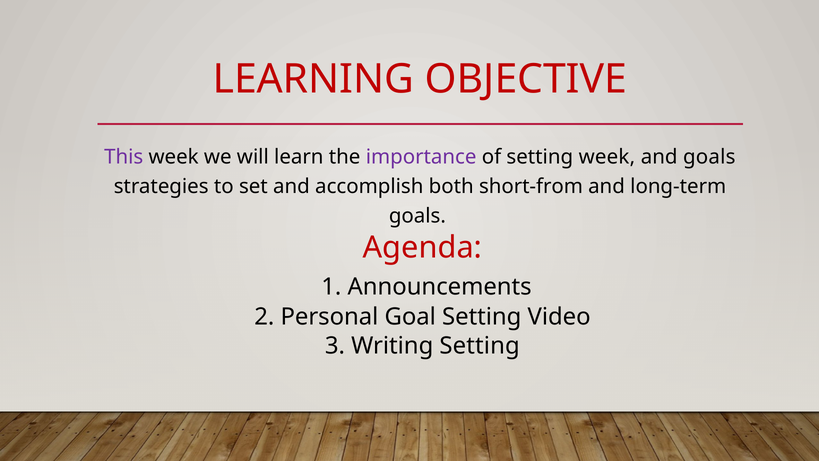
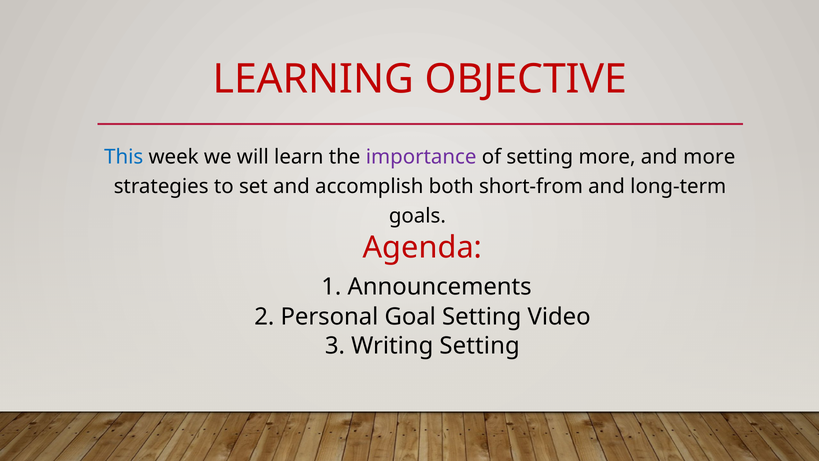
This colour: purple -> blue (124, 157)
setting week: week -> more (607, 157)
and goals: goals -> more (709, 157)
